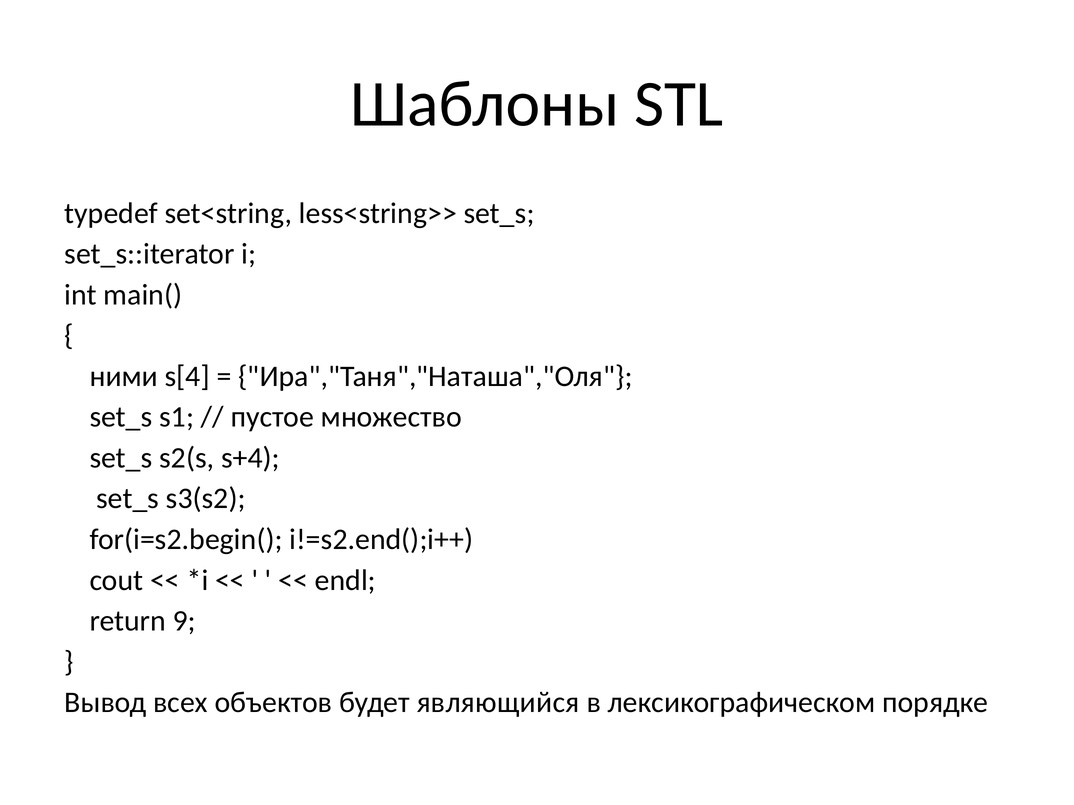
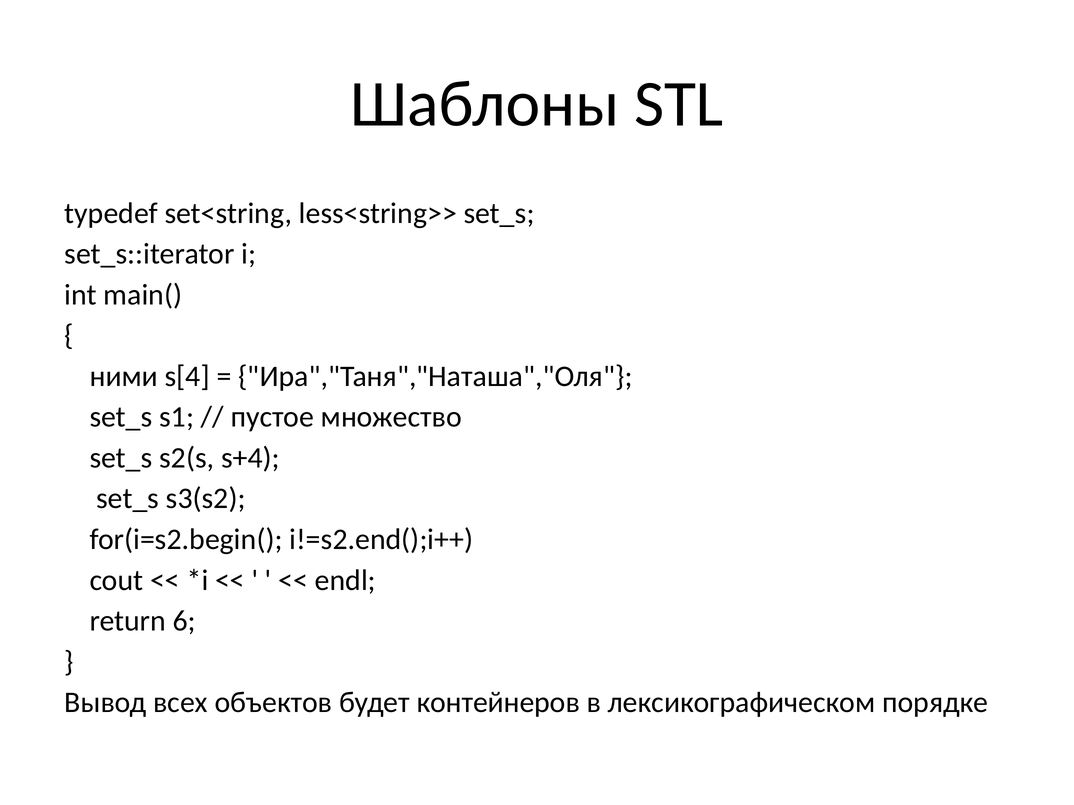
9: 9 -> 6 (184, 621)
являющийся: являющийся -> контейнеров (498, 703)
